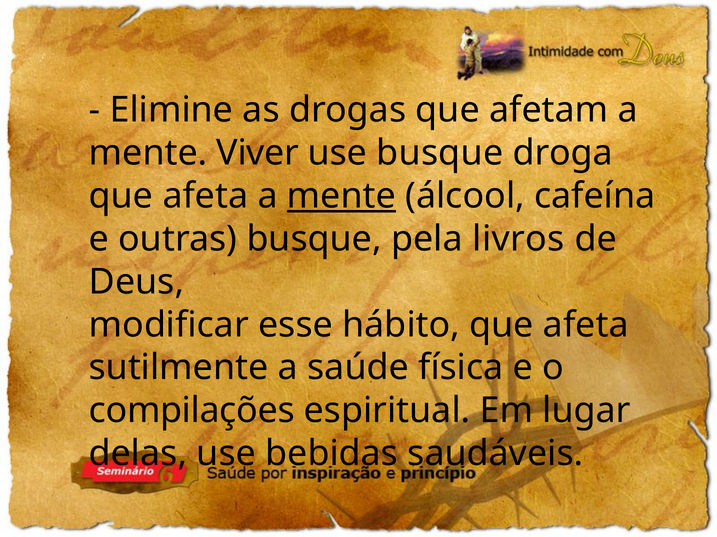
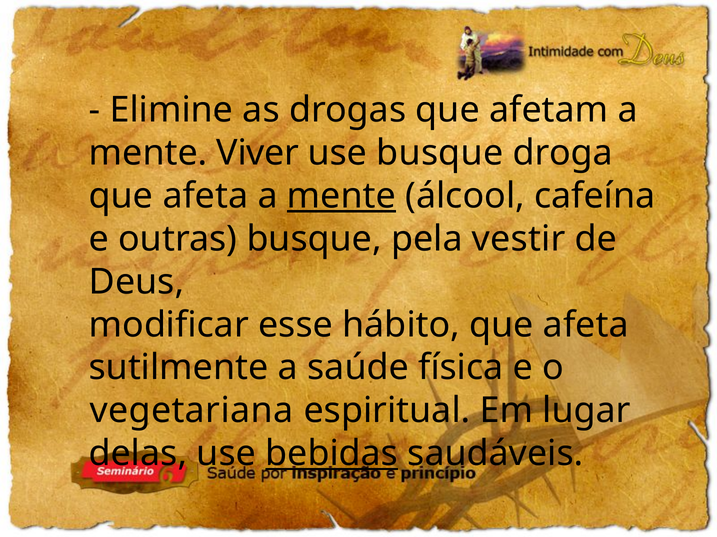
livros: livros -> vestir (519, 239)
compilações: compilações -> vegetariana (191, 411)
bebidas underline: none -> present (332, 454)
